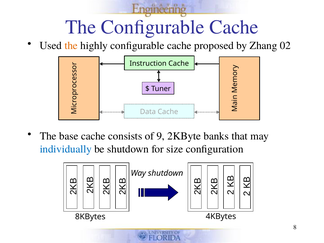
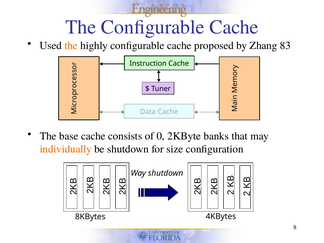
02: 02 -> 83 (285, 46)
9: 9 -> 0 (161, 136)
individually colour: blue -> orange (66, 149)
